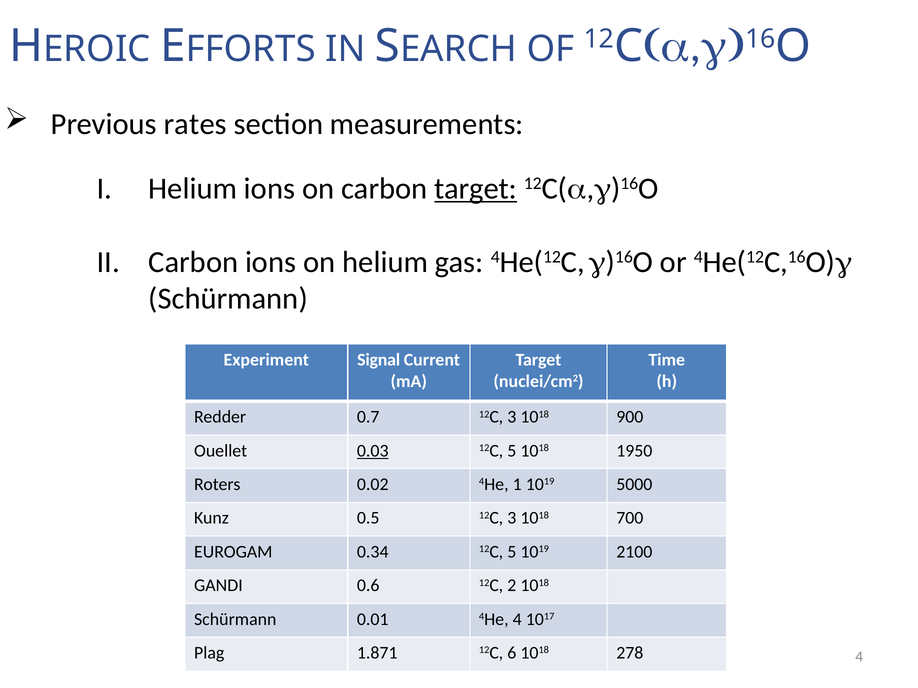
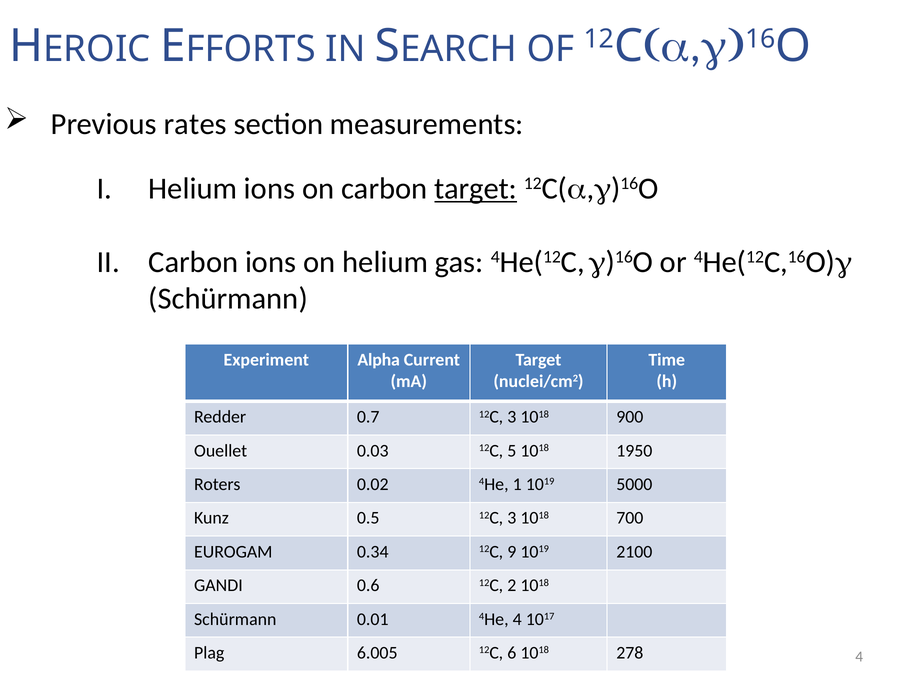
Signal: Signal -> Alpha (379, 360)
0.03 underline: present -> none (373, 451)
0.34 12C 5: 5 -> 9 (512, 552)
1.871: 1.871 -> 6.005 (377, 653)
